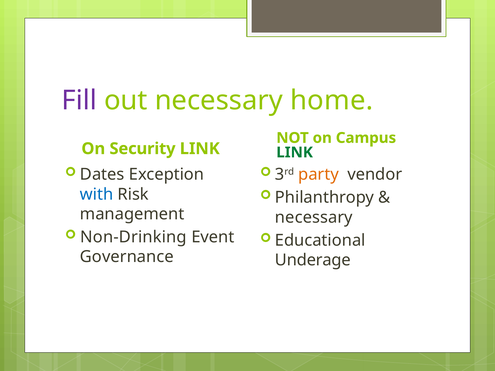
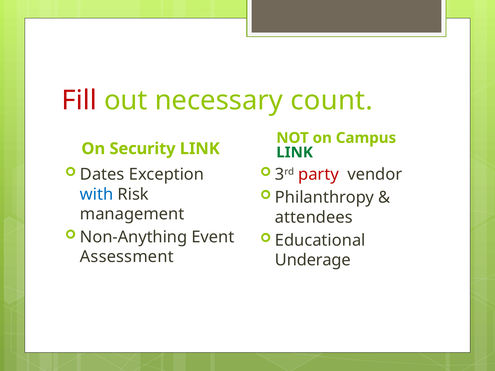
Fill colour: purple -> red (79, 100)
home: home -> count (332, 100)
party colour: orange -> red (319, 175)
necessary: necessary -> attendees (314, 217)
Non-Drinking: Non-Drinking -> Non-Anything (134, 237)
Governance: Governance -> Assessment (127, 257)
